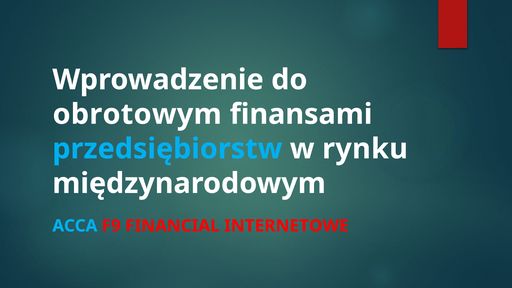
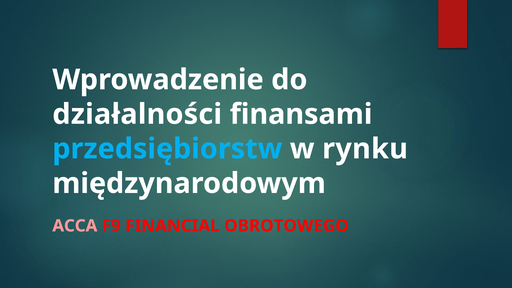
obrotowym: obrotowym -> działalności (137, 114)
ACCA colour: light blue -> pink (75, 226)
INTERNETOWE: INTERNETOWE -> OBROTOWEGO (286, 226)
